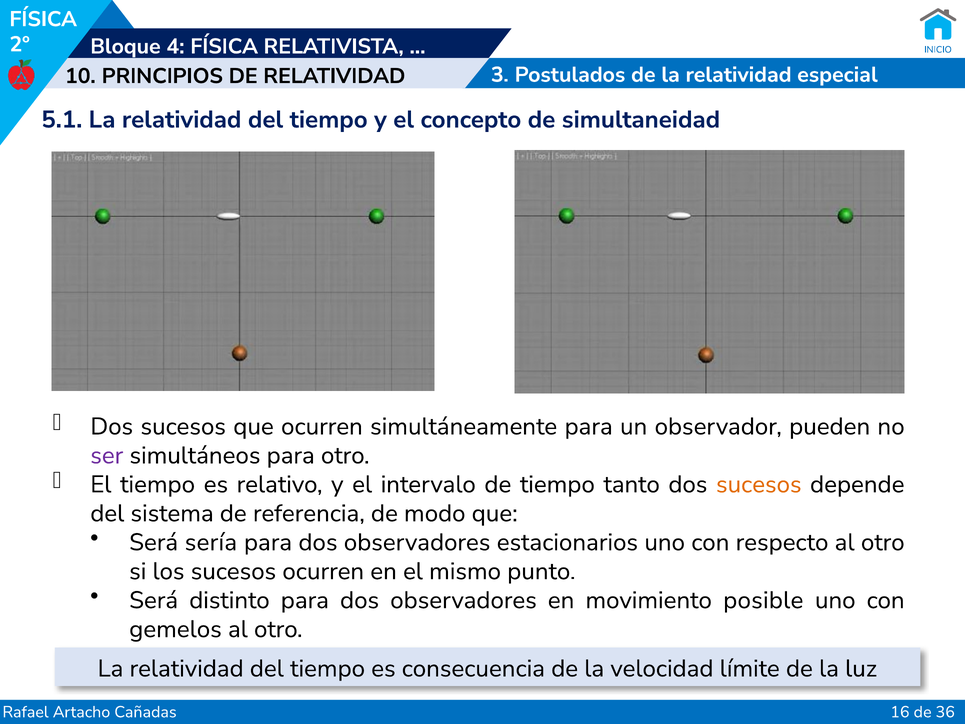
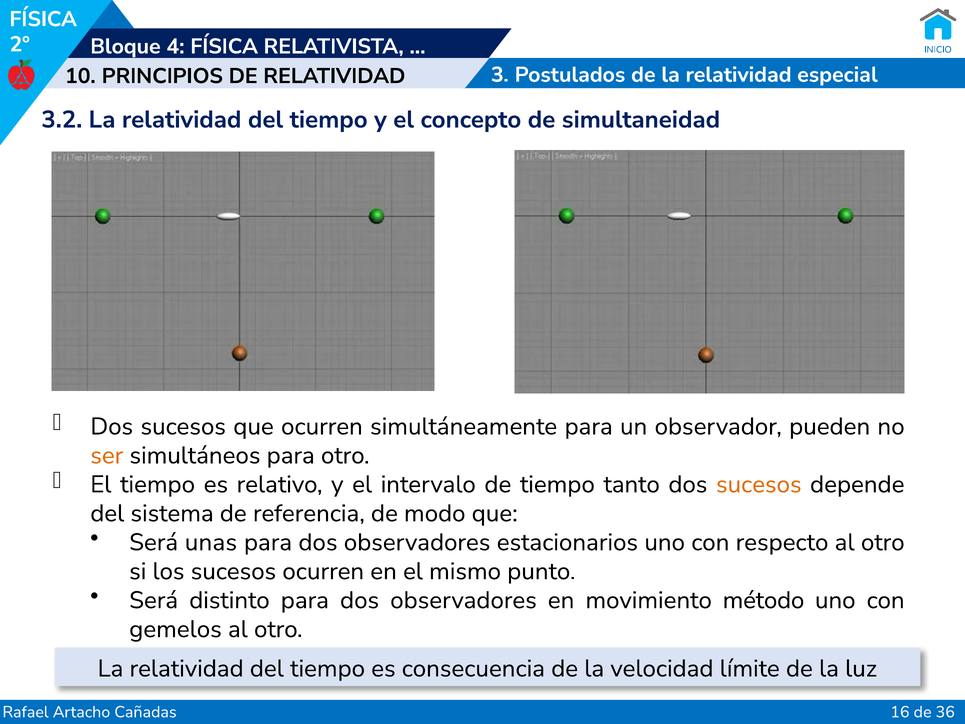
5.1: 5.1 -> 3.2 (62, 120)
ser colour: purple -> orange (107, 455)
sería: sería -> unas (211, 542)
posible: posible -> método (764, 600)
